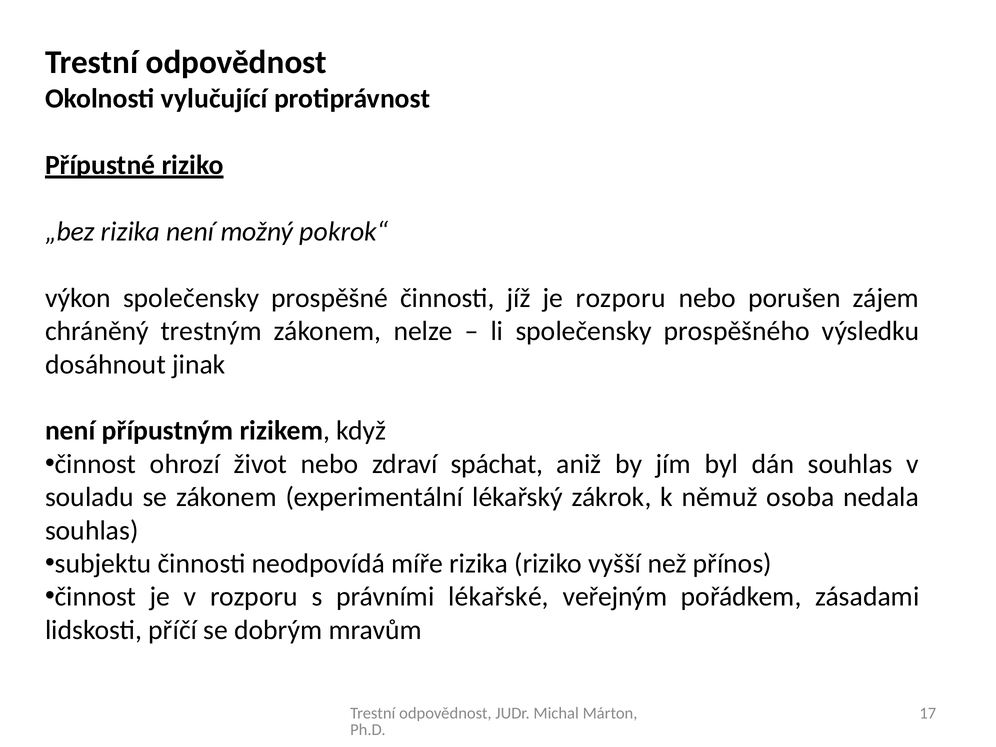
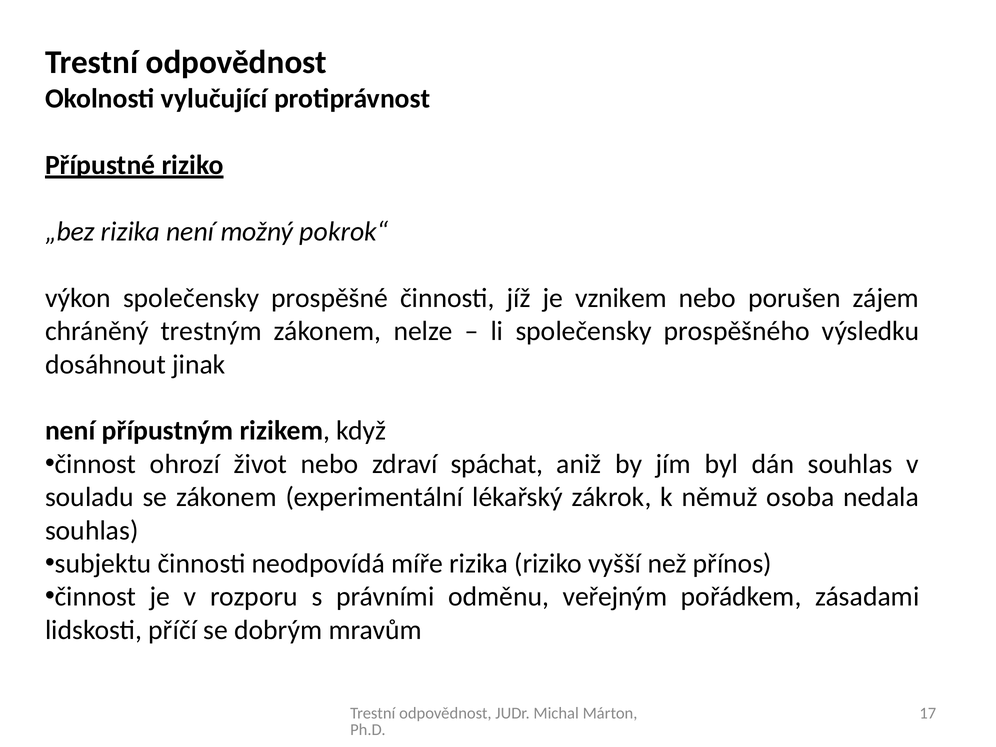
je rozporu: rozporu -> vznikem (621, 298)
lékařské: lékařské -> odměnu (499, 597)
